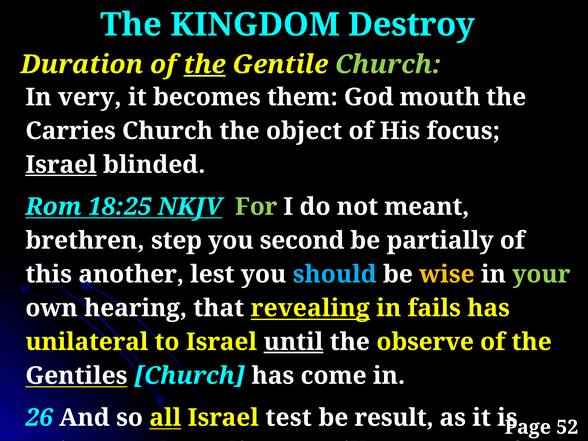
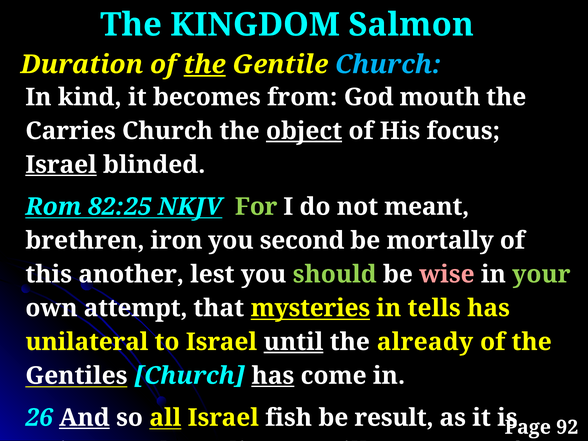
Destroy: Destroy -> Salmon (411, 25)
Church colour: light green -> light blue (388, 65)
very: very -> kind (90, 97)
becomes them: them -> from (302, 97)
object underline: none -> present (304, 131)
18:25: 18:25 -> 82:25 (120, 207)
step: step -> iron (177, 241)
partially: partially -> mortally (440, 241)
should colour: light blue -> light green (335, 274)
wise colour: yellow -> pink (447, 274)
hearing: hearing -> attempt (136, 308)
revealing: revealing -> mysteries (310, 308)
fails: fails -> tells (434, 308)
observe: observe -> already (425, 342)
has underline: none -> present (273, 376)
And underline: none -> present (84, 418)
test: test -> fish (289, 418)
52: 52 -> 92 (567, 427)
